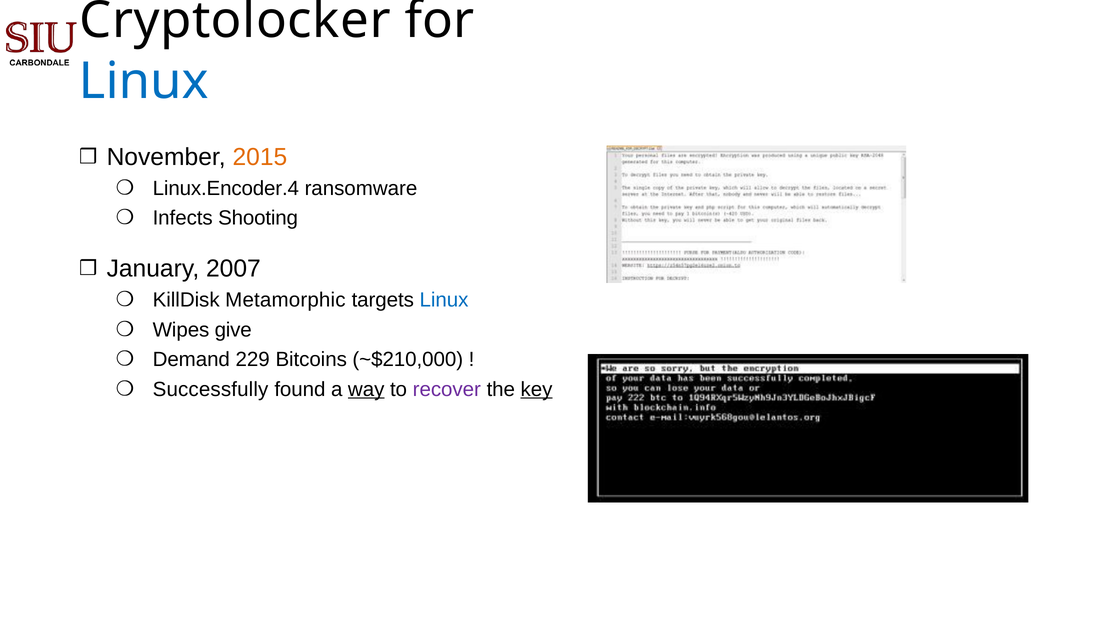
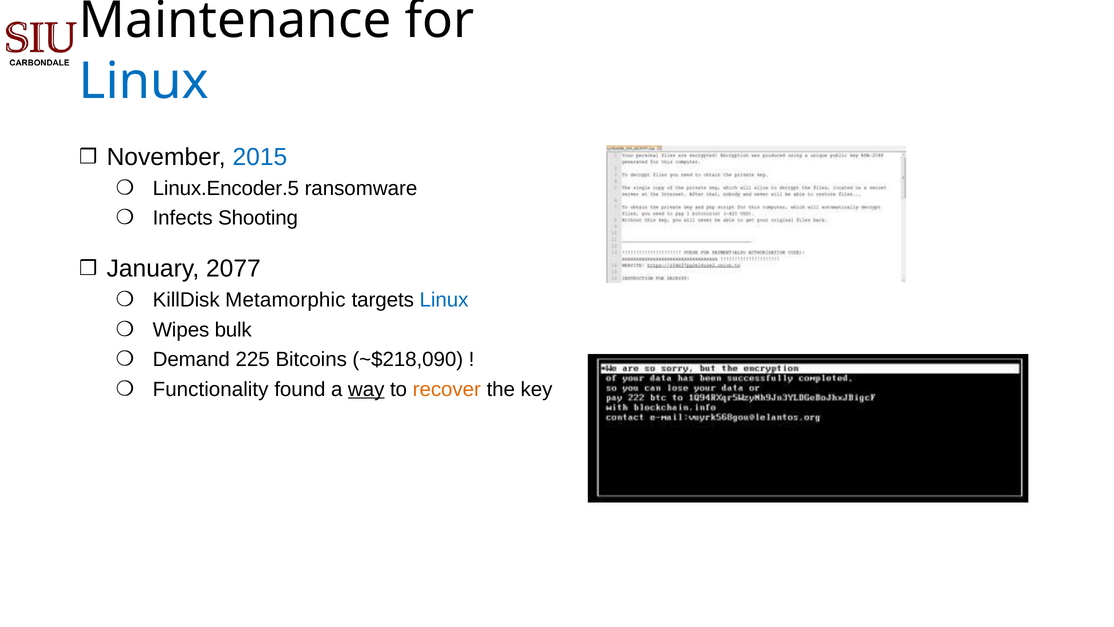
Cryptolocker: Cryptolocker -> Maintenance (235, 20)
2015 colour: orange -> blue (260, 157)
Linux.Encoder.4: Linux.Encoder.4 -> Linux.Encoder.5 (226, 188)
2007: 2007 -> 2077 (233, 269)
give: give -> bulk (233, 330)
229: 229 -> 225 (253, 359)
~$210,000: ~$210,000 -> ~$218,090 (408, 359)
Successfully: Successfully -> Functionality (211, 389)
recover colour: purple -> orange (447, 389)
key underline: present -> none (537, 389)
